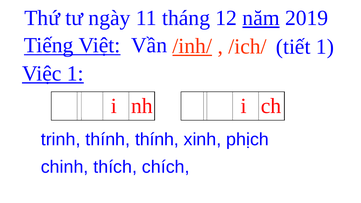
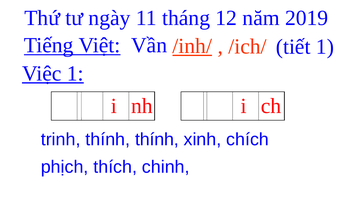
năm underline: present -> none (261, 18)
phịch: phịch -> chích (248, 140)
chinh: chinh -> phịch (65, 167)
chích: chích -> chinh (166, 167)
